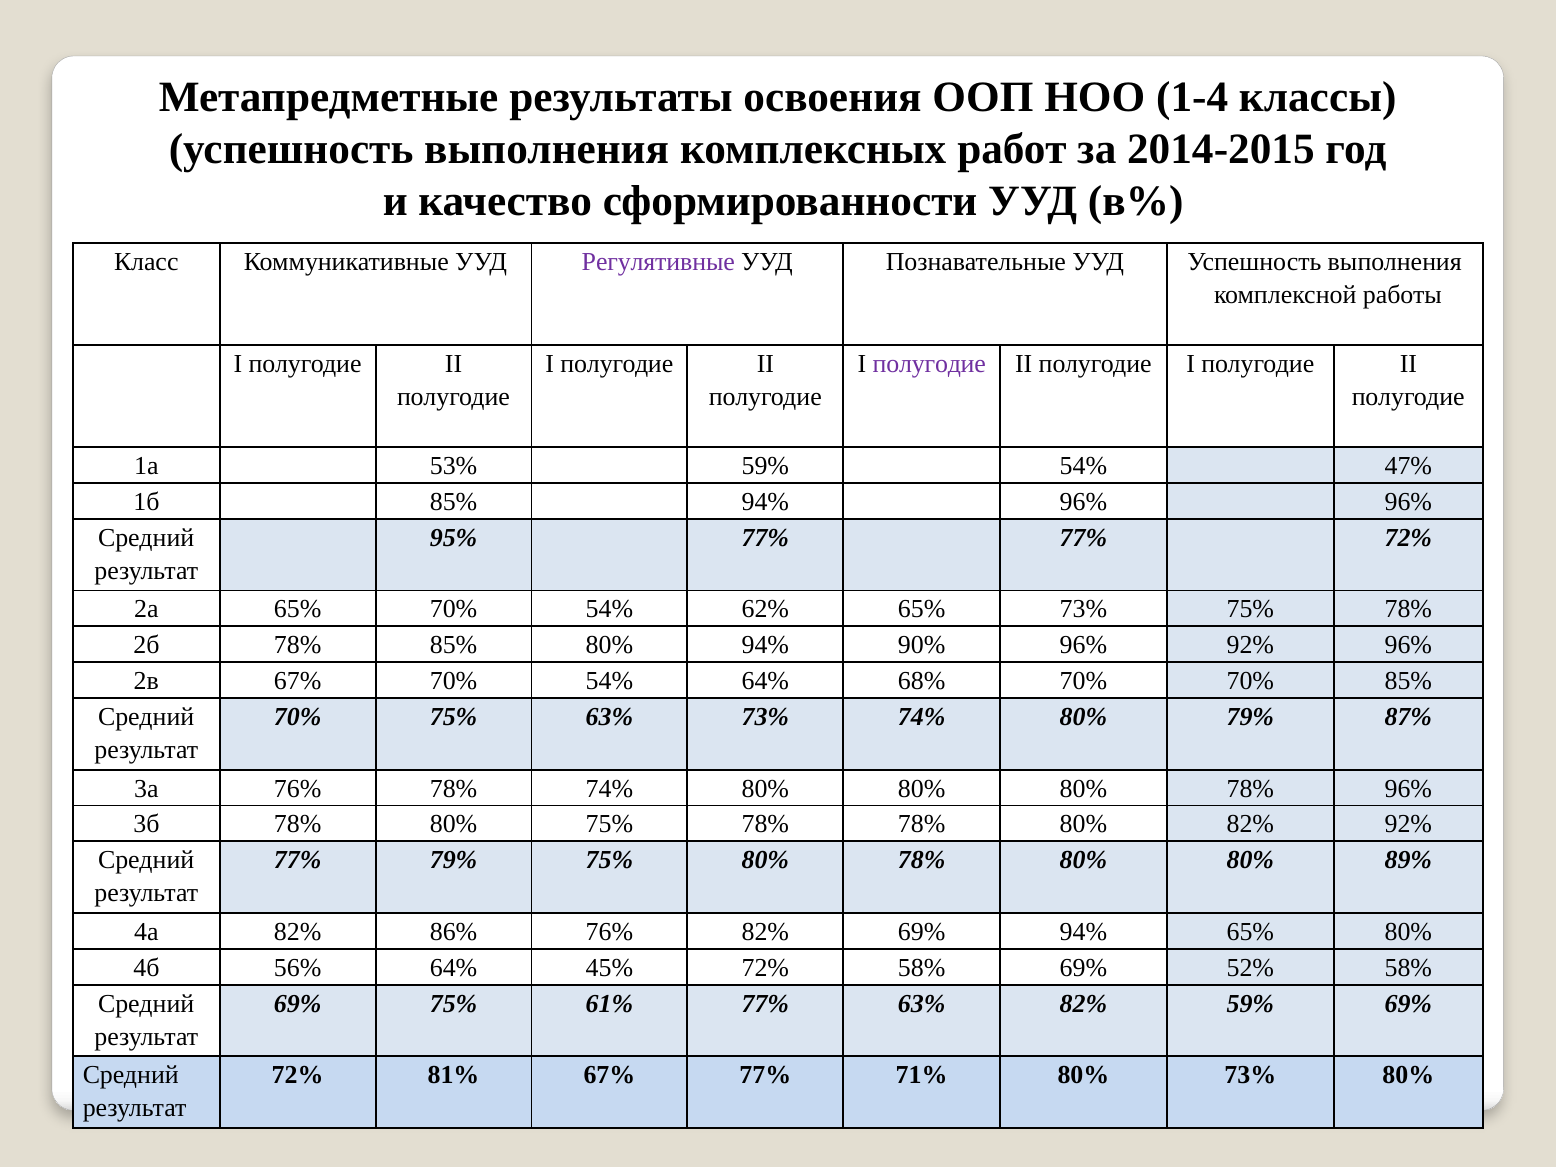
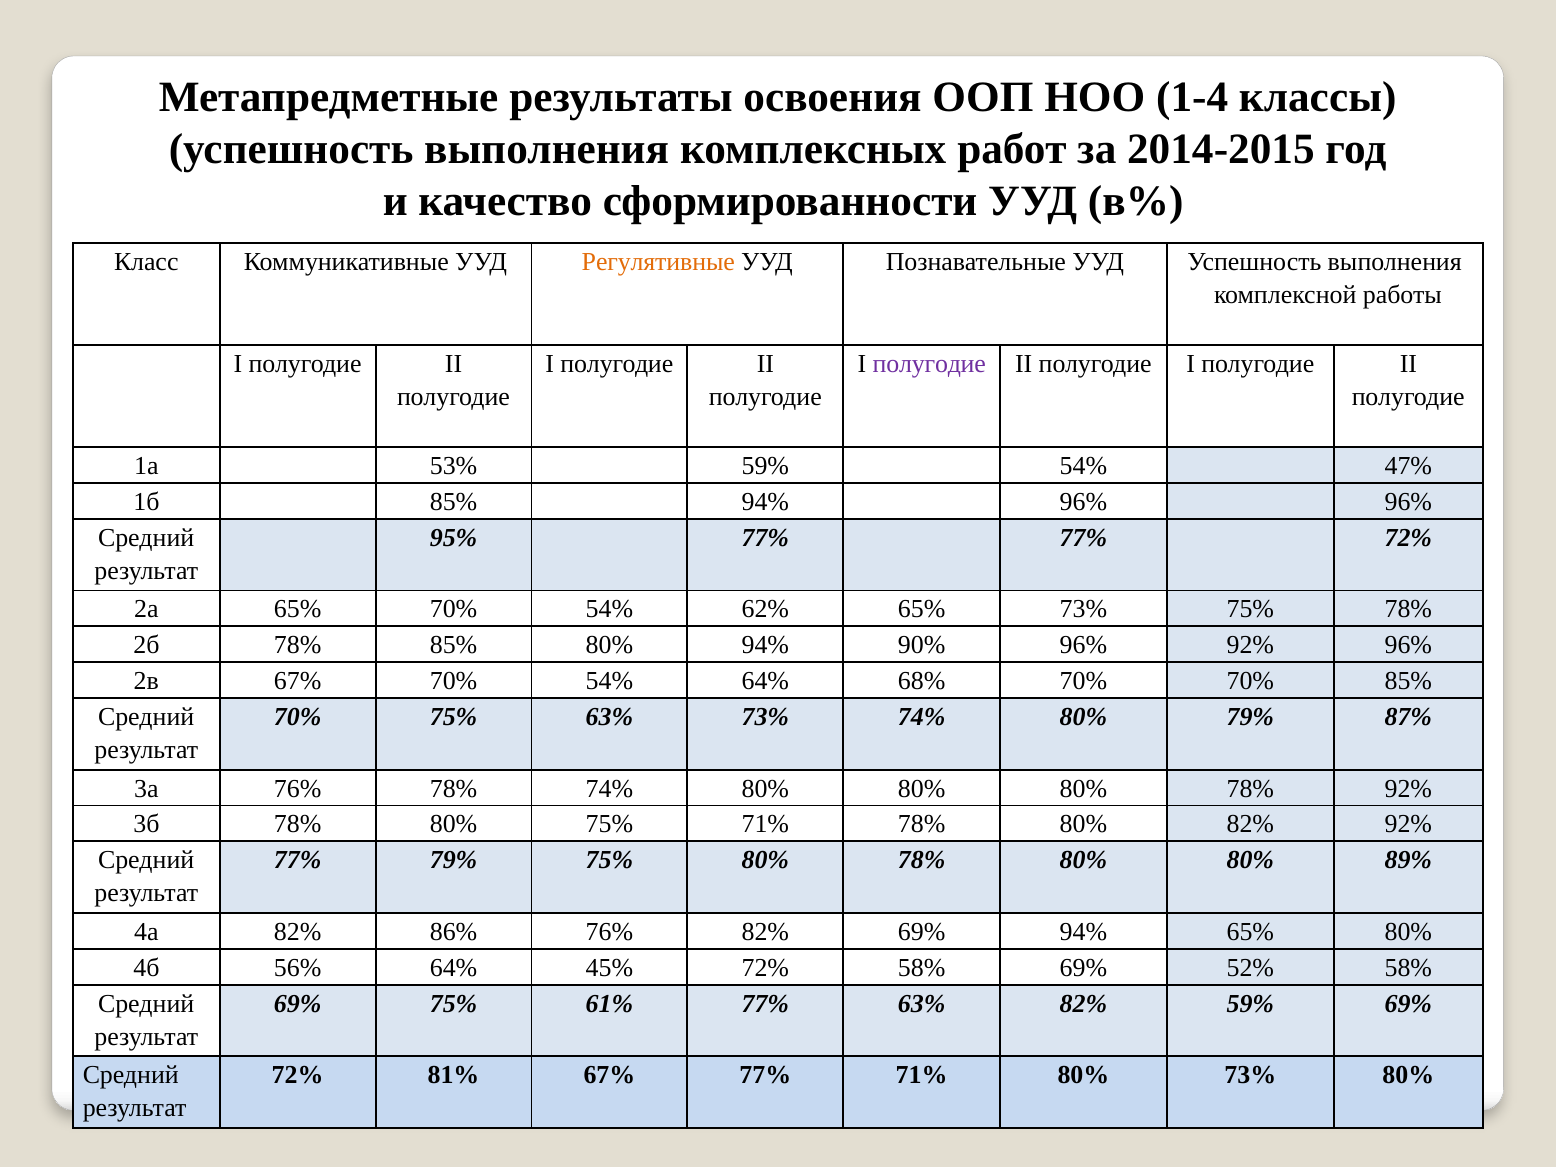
Регулятивные colour: purple -> orange (658, 262)
78% 96%: 96% -> 92% (1408, 789)
80% 75% 78%: 78% -> 71% (765, 824)
